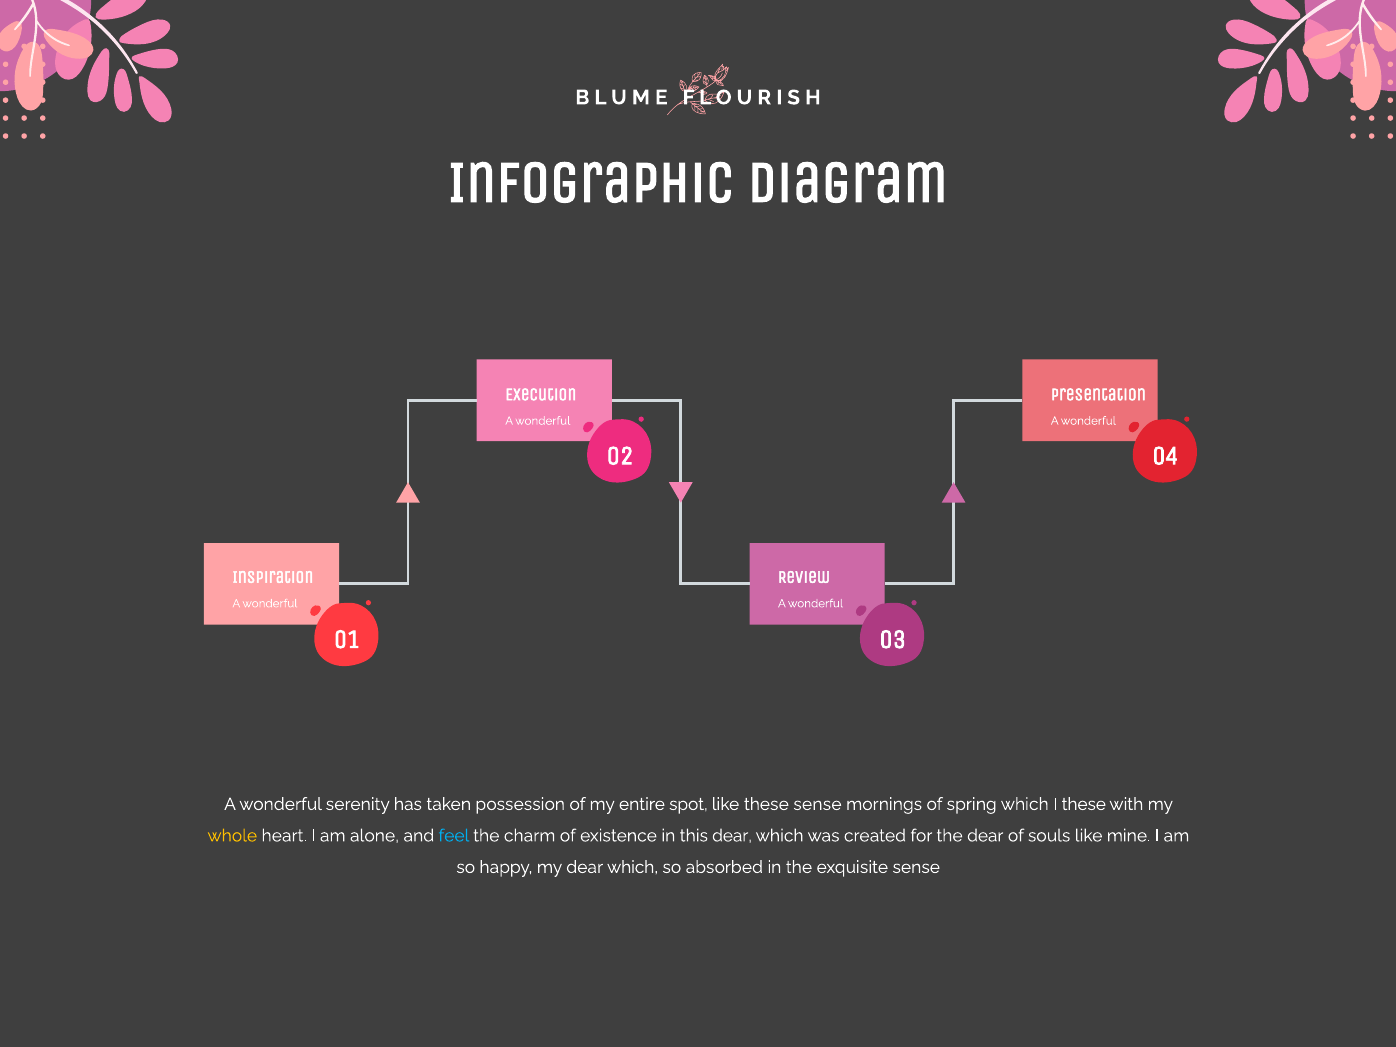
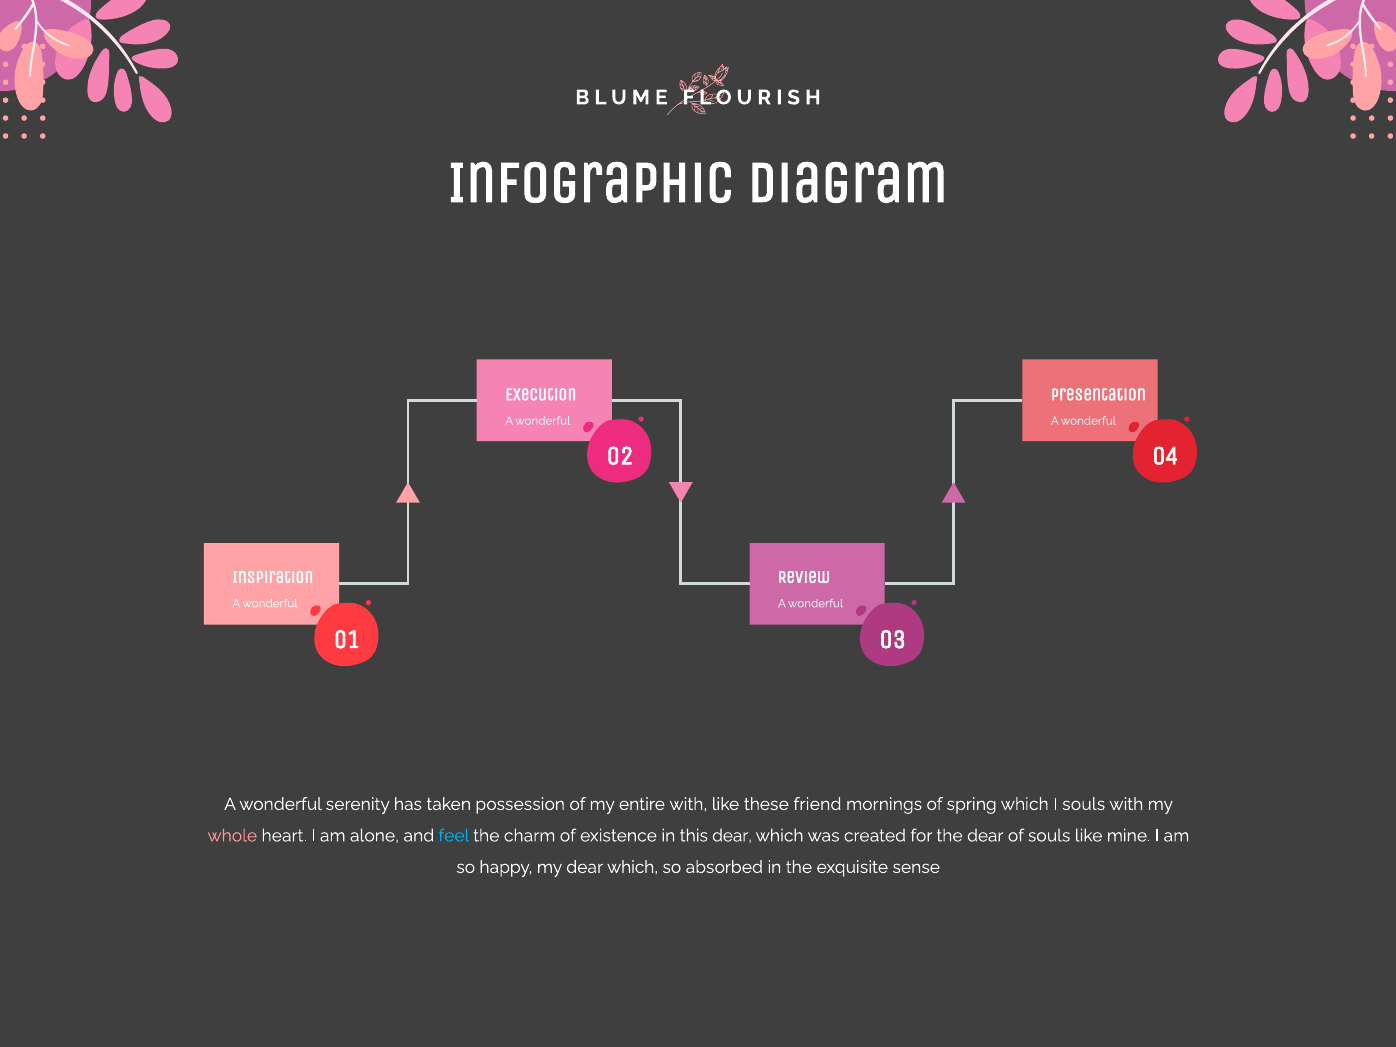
entire spot: spot -> with (688, 804)
these sense: sense -> friend (817, 804)
I these: these -> souls (1084, 804)
whole colour: yellow -> pink (232, 836)
